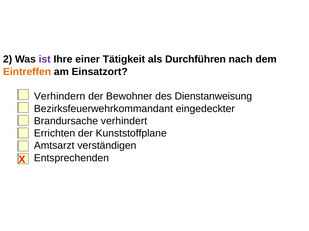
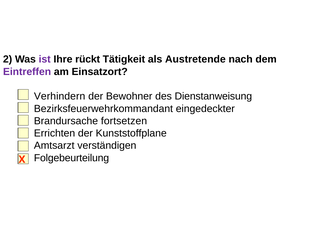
einer: einer -> rückt (88, 60)
Durchführen: Durchführen -> Austretende (195, 60)
Eintreffen colour: orange -> purple (27, 72)
verhindert: verhindert -> fortsetzen (124, 121)
Entsprechenden: Entsprechenden -> Folgebeurteilung (71, 158)
